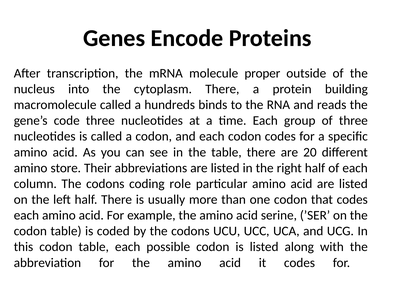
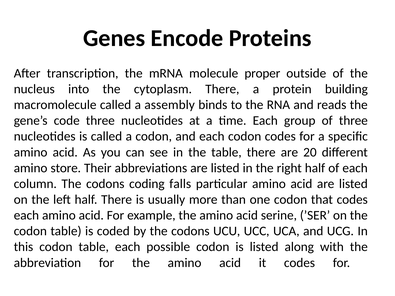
hundreds: hundreds -> assembly (170, 105)
role: role -> falls (180, 184)
